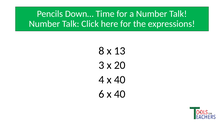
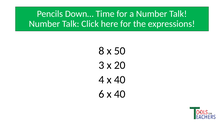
13: 13 -> 50 (120, 51)
